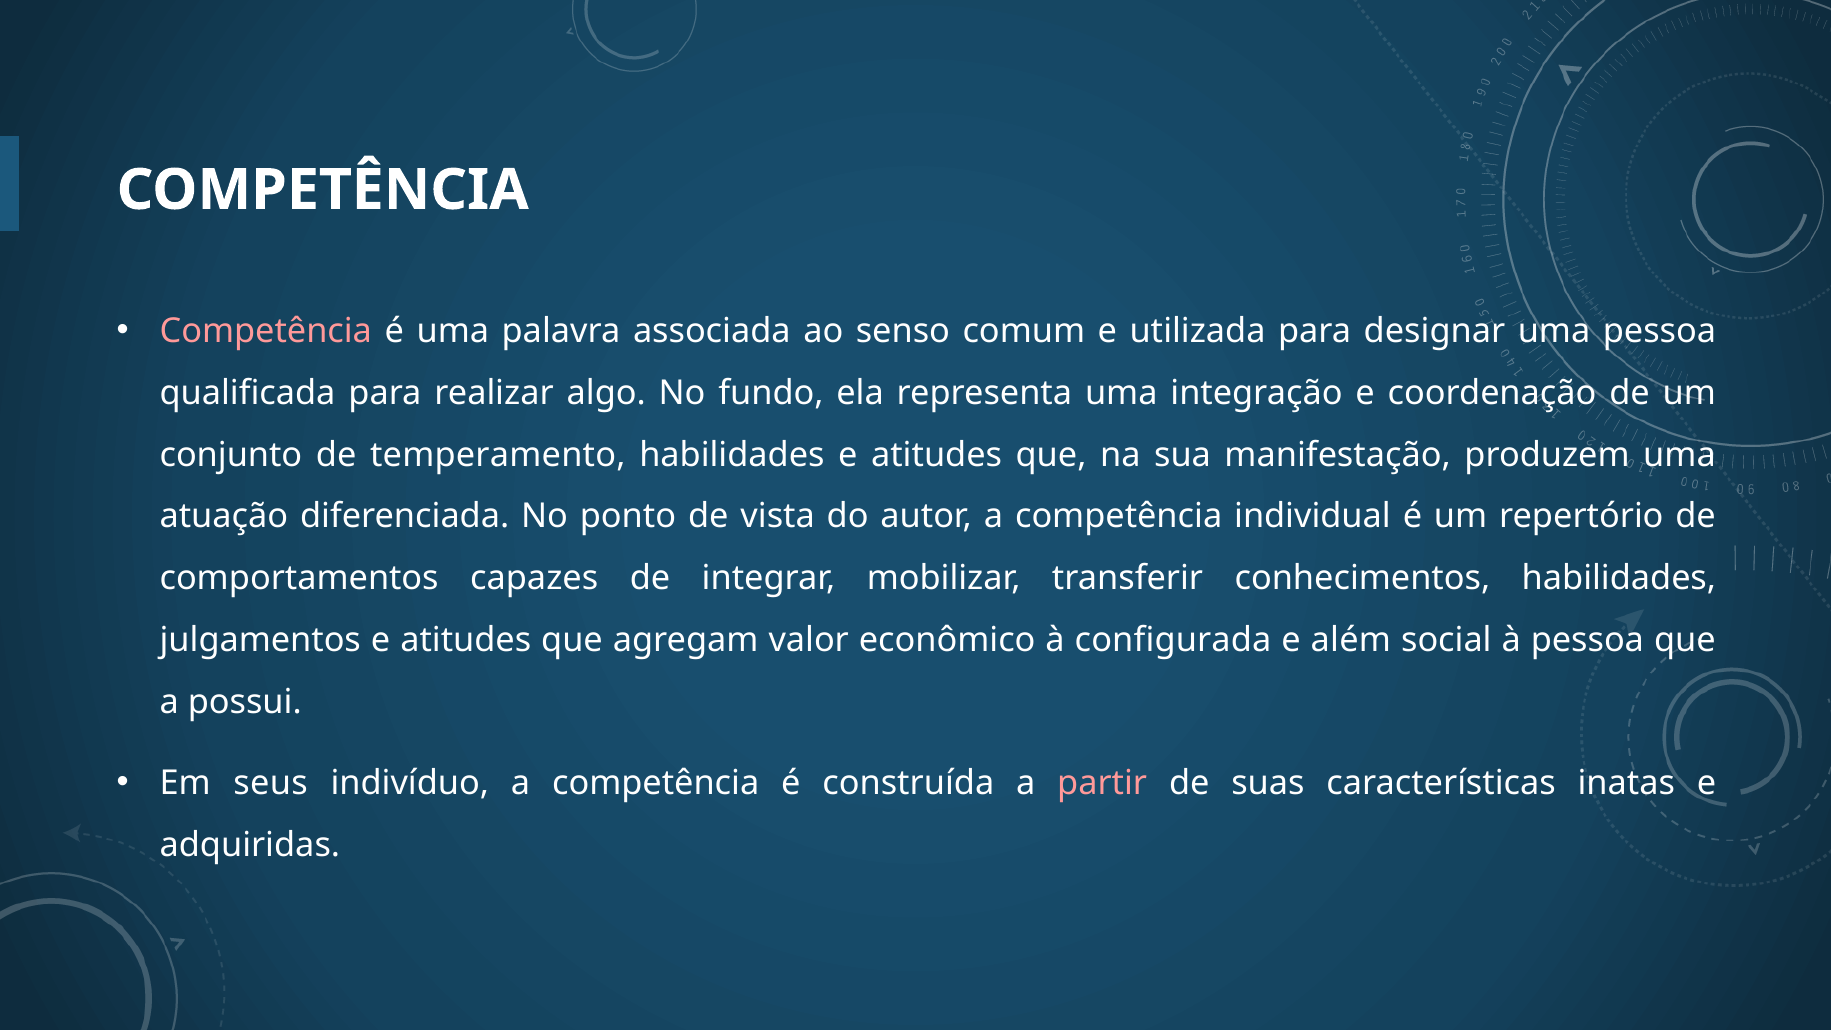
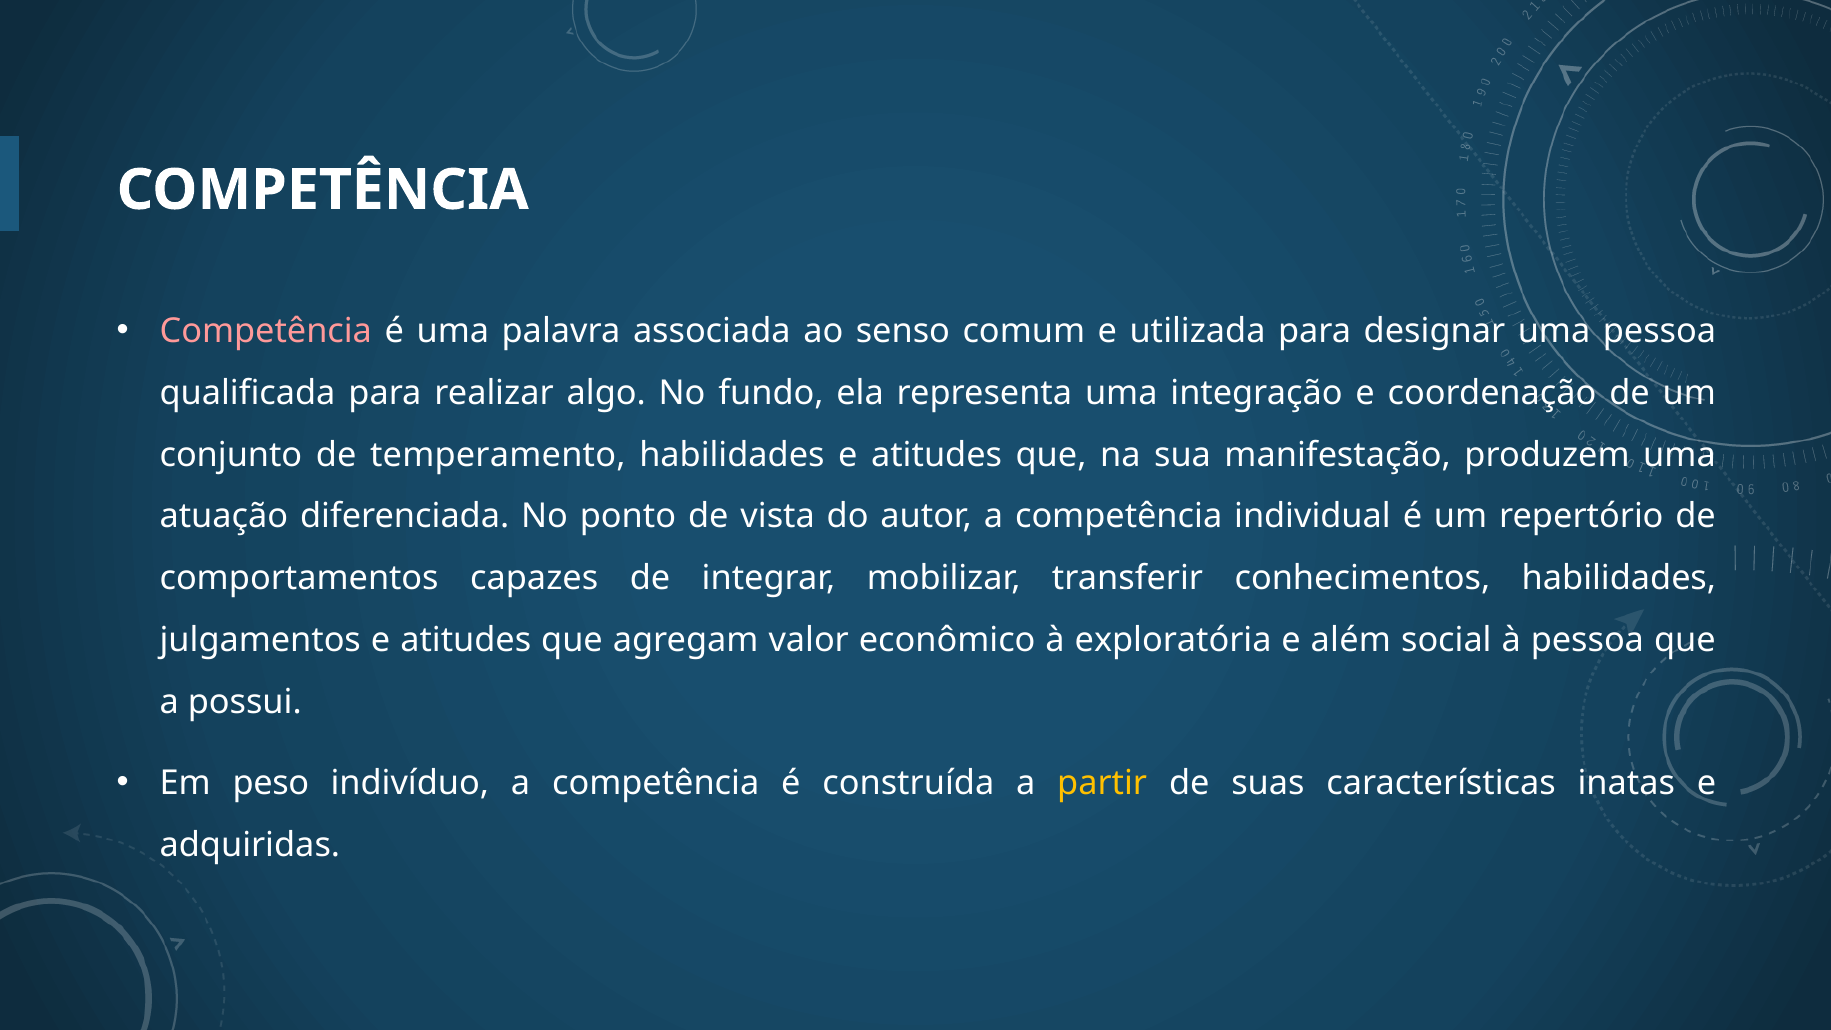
configurada: configurada -> exploratória (1173, 640)
seus: seus -> peso (271, 783)
partir colour: pink -> yellow (1102, 783)
